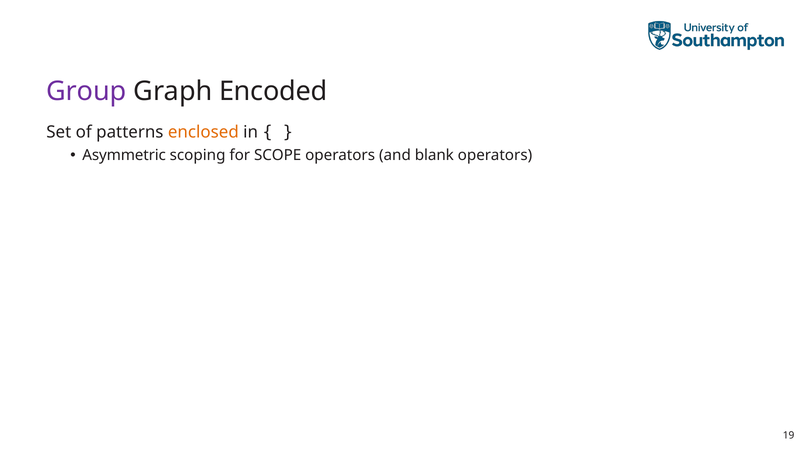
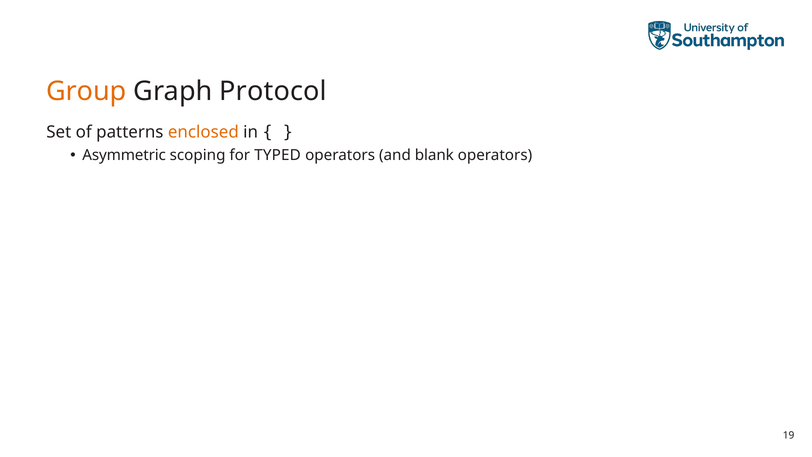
Group colour: purple -> orange (86, 91)
Encoded: Encoded -> Protocol (273, 91)
SCOPE: SCOPE -> TYPED (278, 155)
